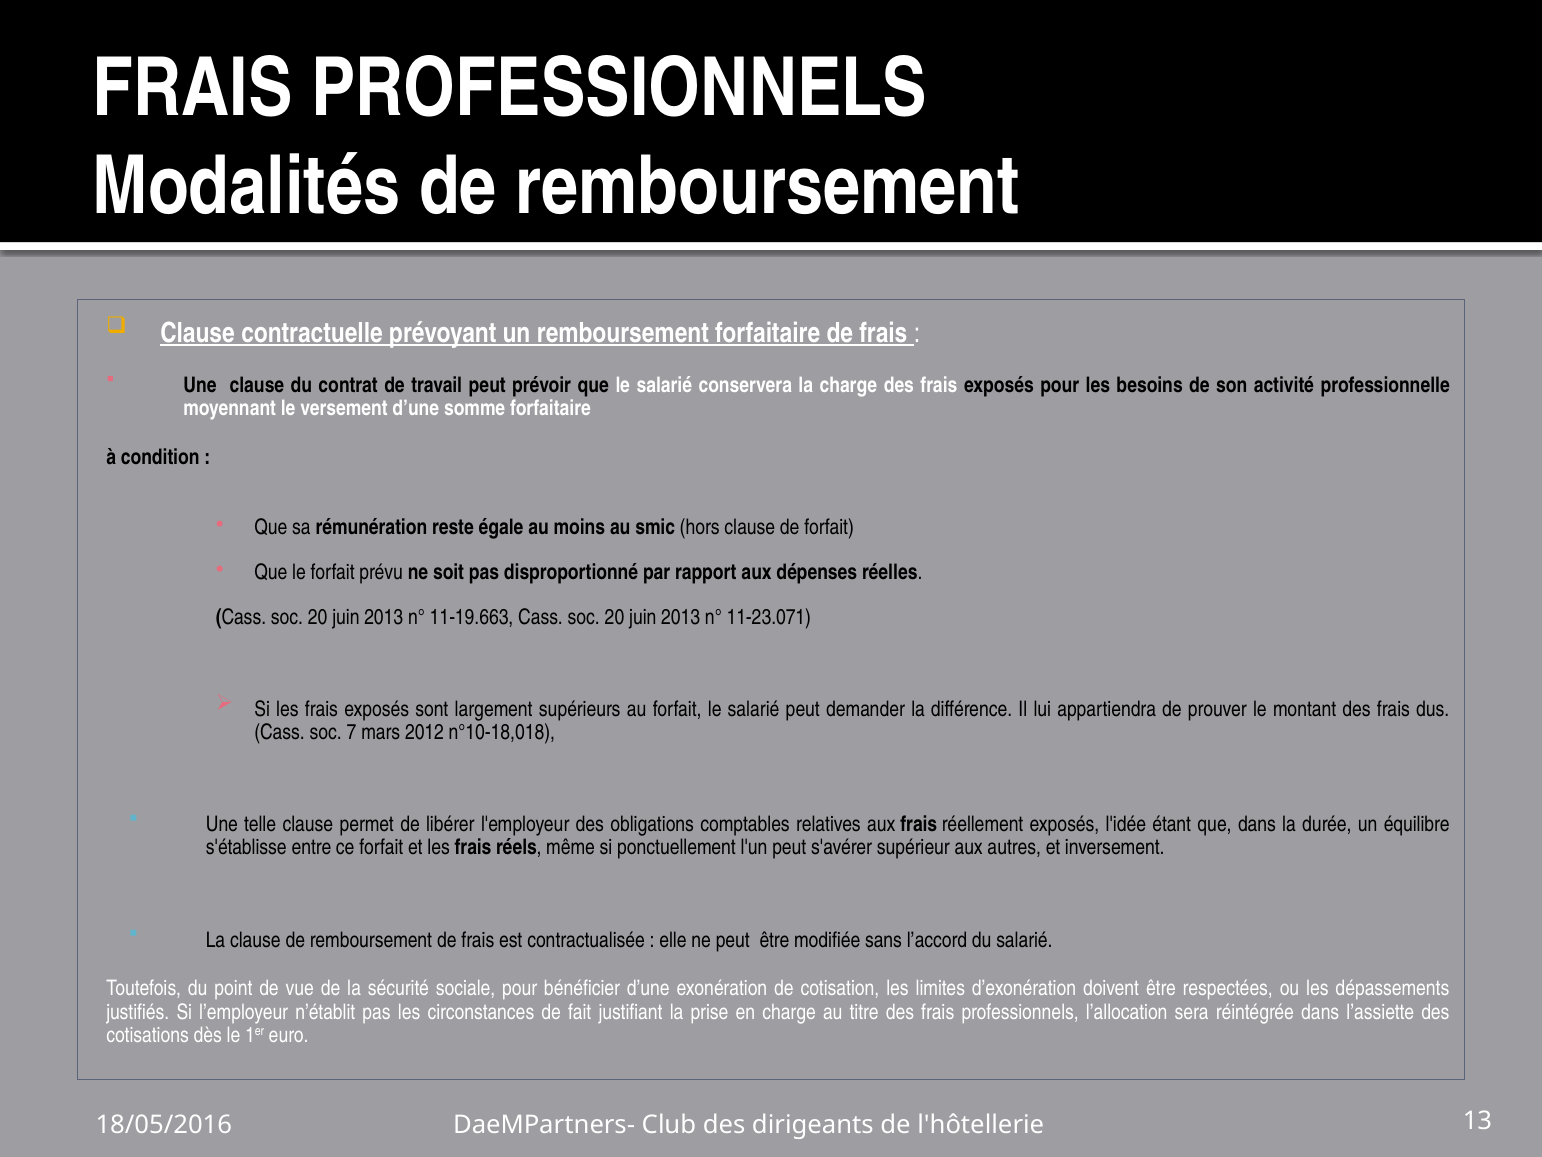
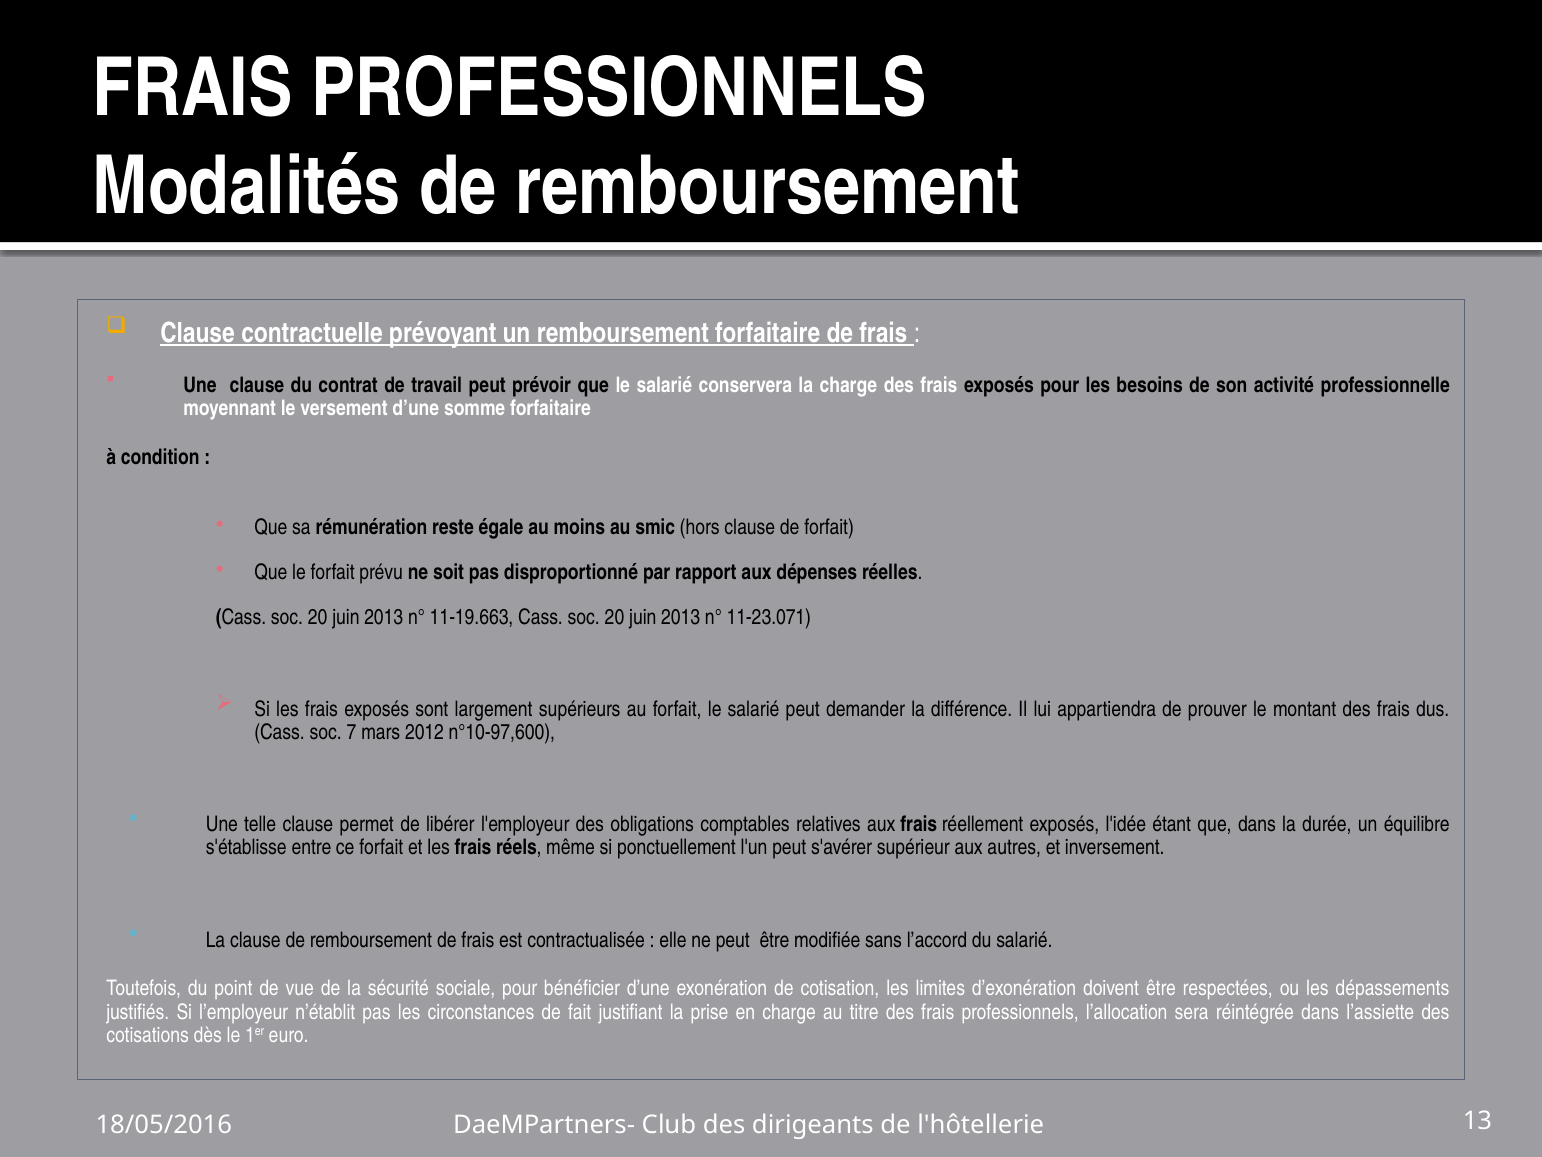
n°10-18,018: n°10-18,018 -> n°10-97,600 (502, 732)
